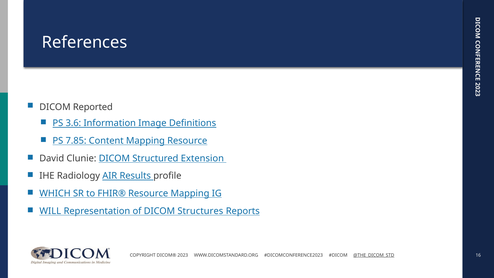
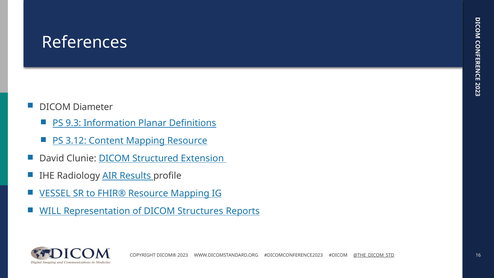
Reported: Reported -> Diameter (93, 107)
3.6: 3.6 -> 9.3 (73, 123)
Image: Image -> Planar (152, 123)
7.85: 7.85 -> 3.12 (76, 141)
WHICH: WHICH -> VESSEL (55, 193)
